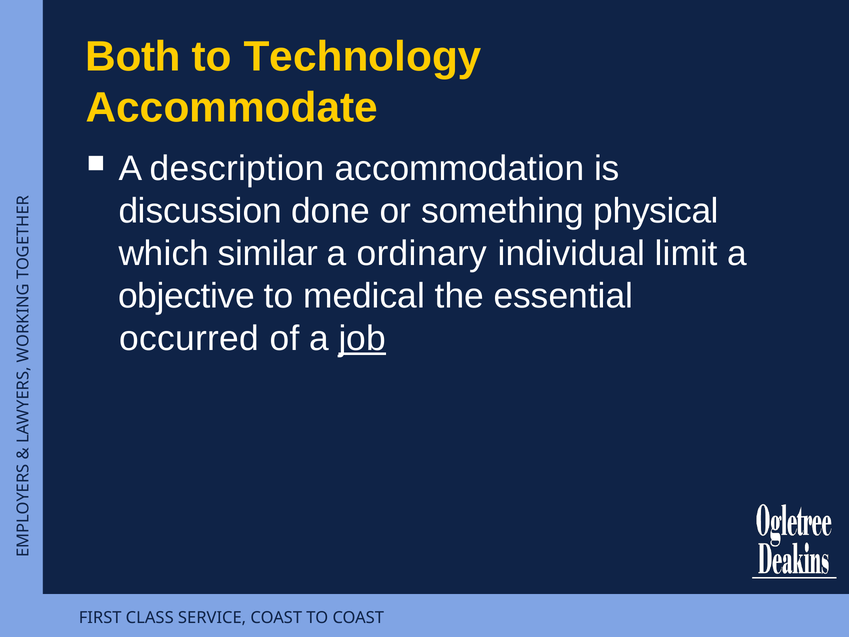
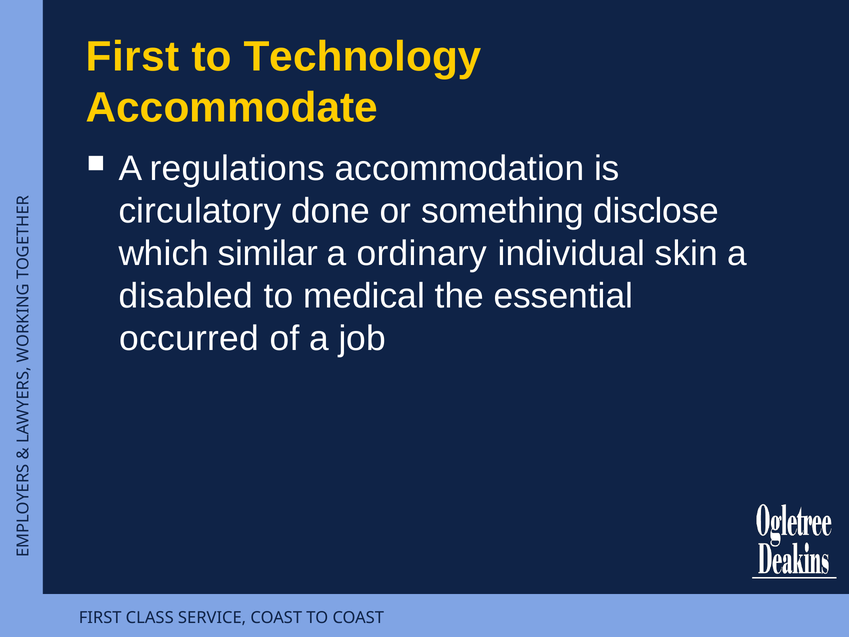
Both: Both -> First (133, 57)
description: description -> regulations (237, 169)
discussion: discussion -> circulatory (200, 211)
physical: physical -> disclose (656, 211)
limit: limit -> skin (686, 253)
objective: objective -> disabled (186, 296)
job underline: present -> none (362, 338)
